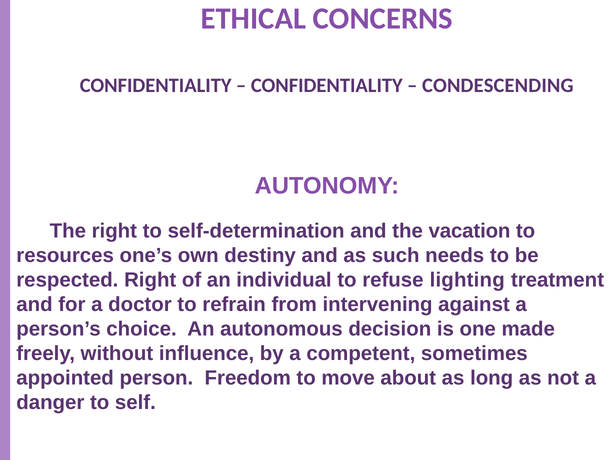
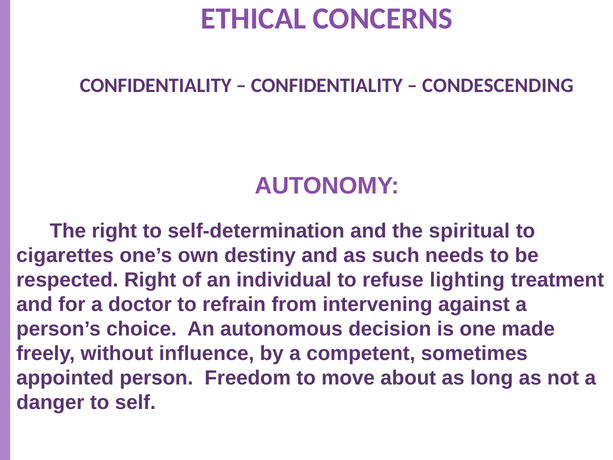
vacation: vacation -> spiritual (469, 231)
resources: resources -> cigarettes (65, 255)
